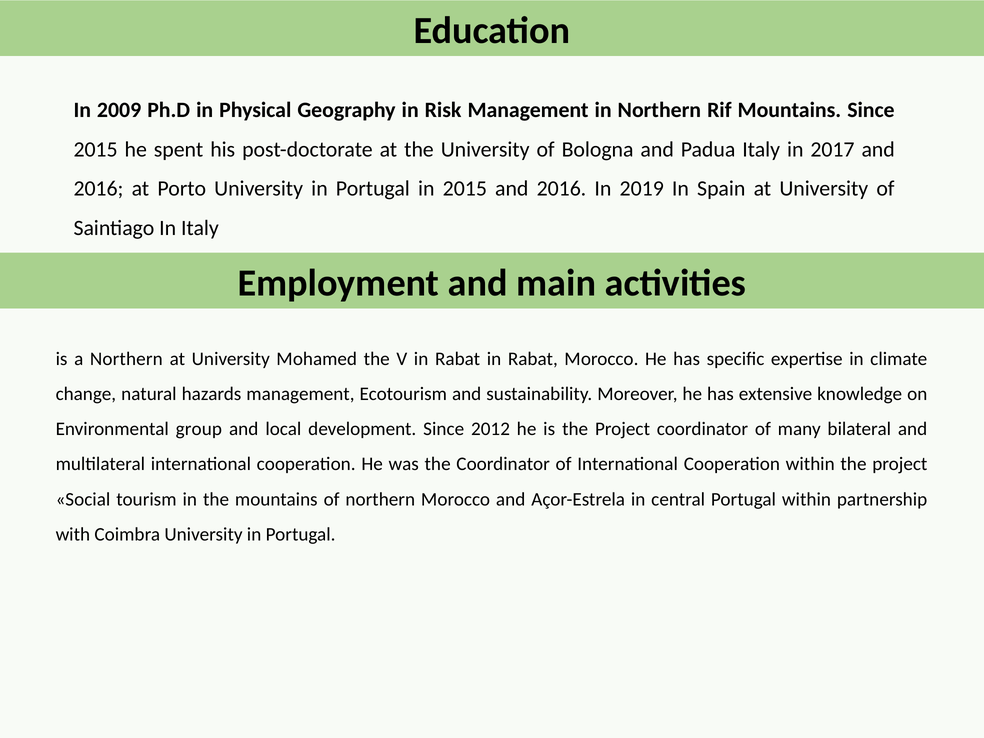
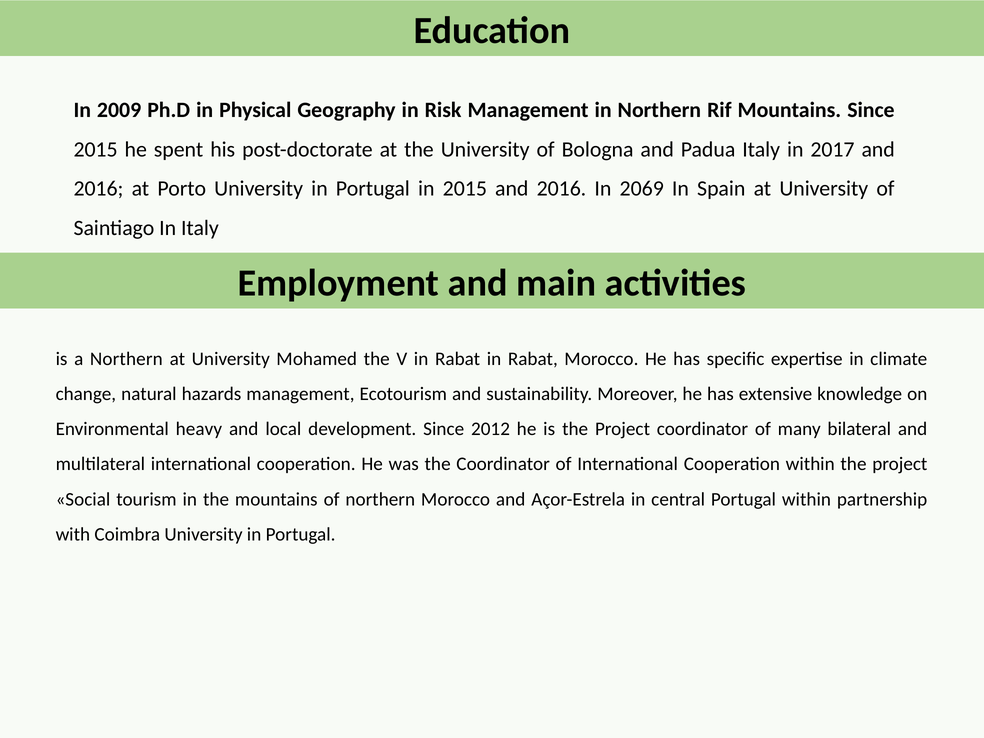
2019: 2019 -> 2069 (642, 189)
group: group -> heavy (199, 429)
